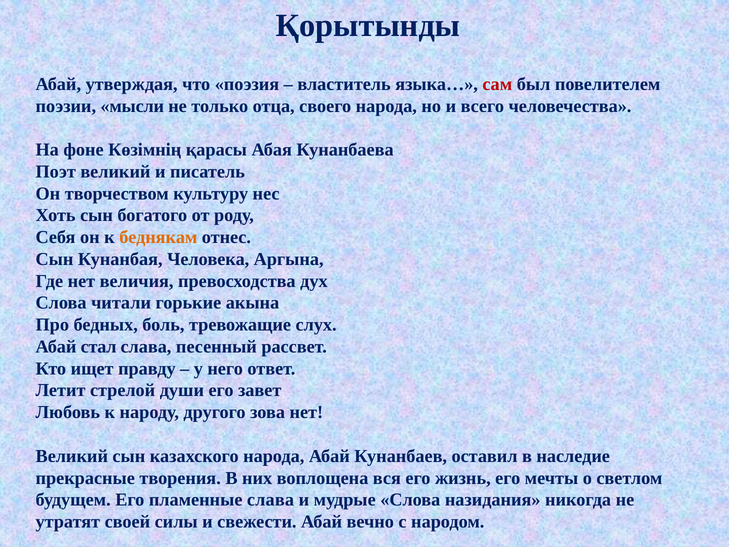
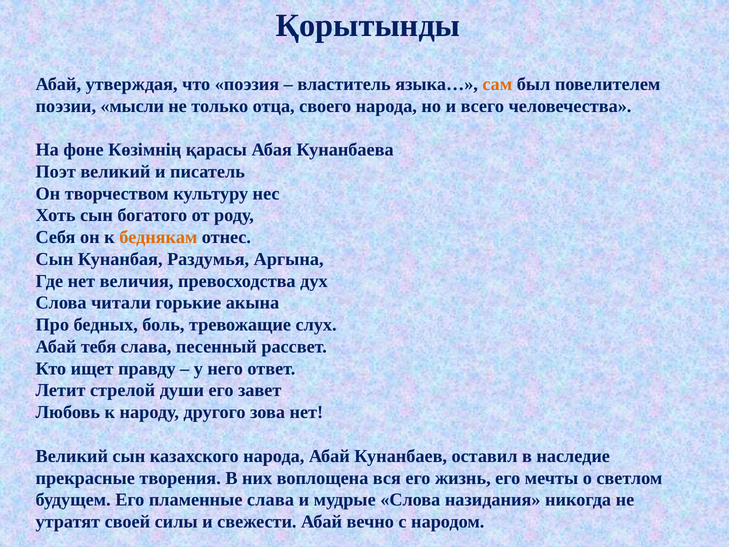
сам colour: red -> orange (497, 84)
Человека: Человека -> Раздумья (208, 259)
стал: стал -> тебя (99, 347)
